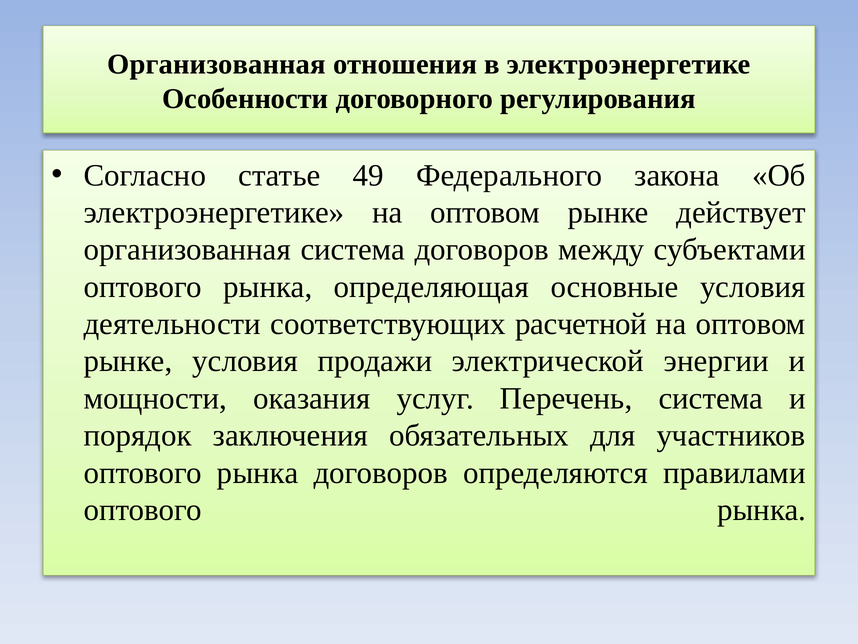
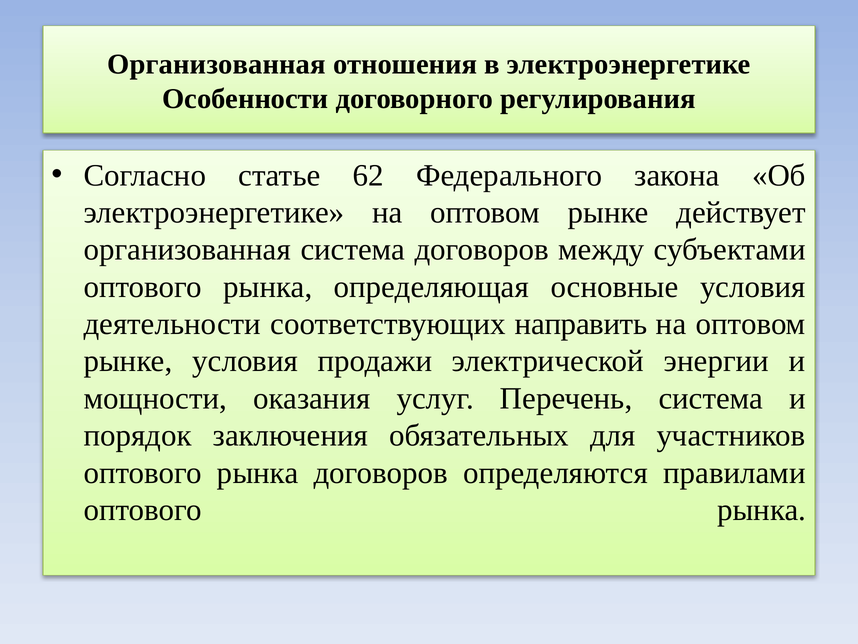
49: 49 -> 62 (368, 175)
расчетной: расчетной -> направить (581, 324)
